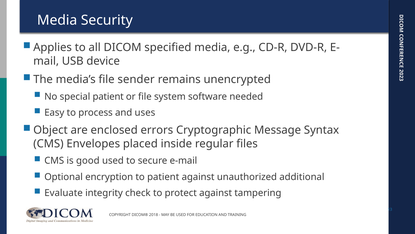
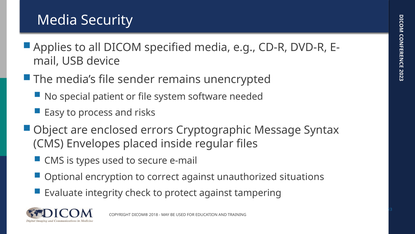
uses: uses -> risks (145, 112)
good: good -> types (88, 160)
to patient: patient -> correct (163, 177)
additional: additional -> situations (302, 177)
